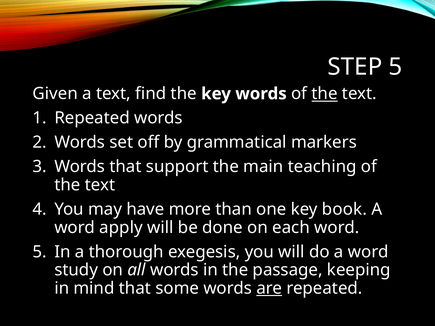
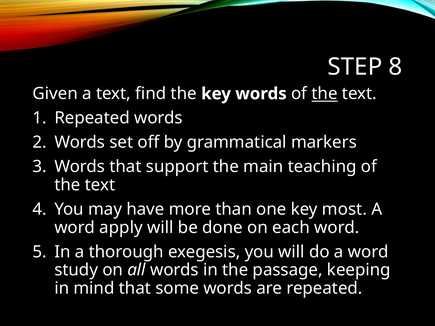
STEP 5: 5 -> 8 (395, 67)
book: book -> most (344, 209)
are underline: present -> none (269, 289)
